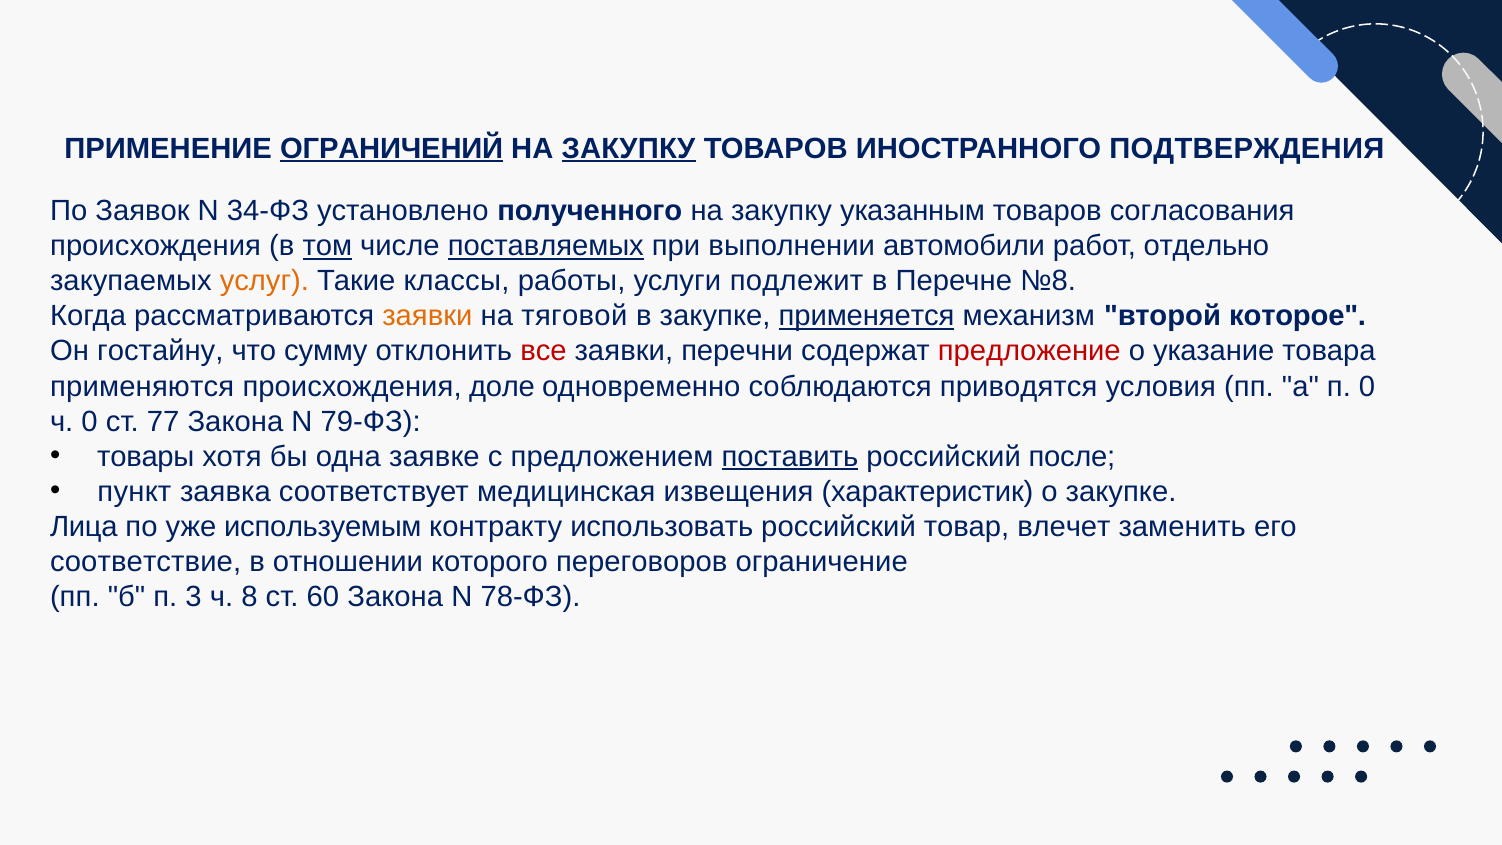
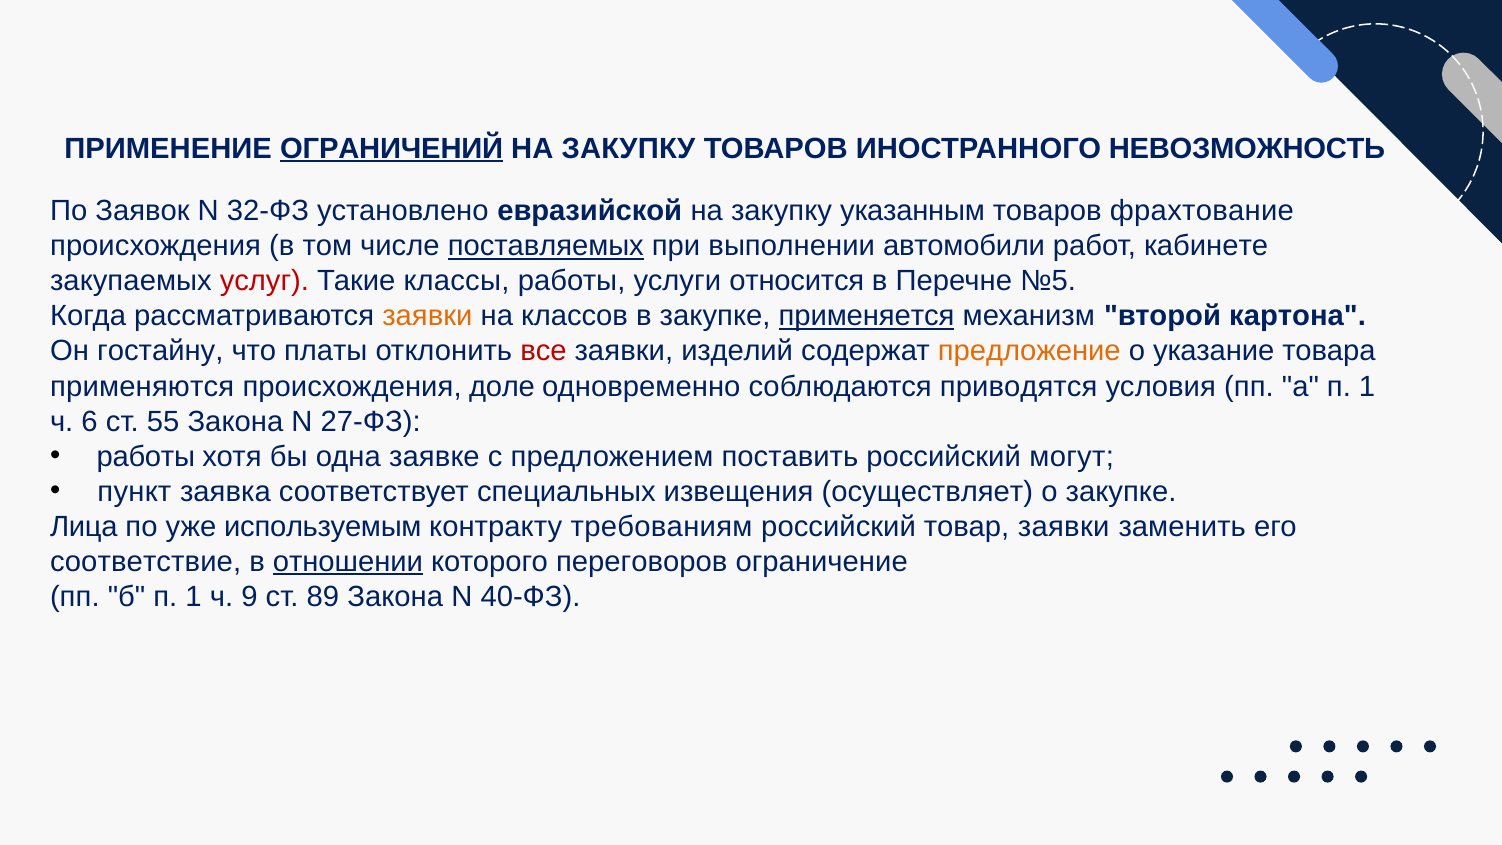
ЗАКУПКУ underline: present -> none (628, 148)
ПОДТВЕРЖДЕНИЯ: ПОДТВЕРЖДЕНИЯ -> НЕВОЗМОЖНОСТЬ (1247, 148)
34-ФЗ: 34-ФЗ -> 32-ФЗ (268, 211)
полученного: полученного -> евразийской (590, 211)
согласования: согласования -> фрахтование (1202, 211)
том underline: present -> none (327, 246)
отдельно: отдельно -> кабинете (1206, 246)
услуг colour: orange -> red (264, 281)
подлежит: подлежит -> относится (797, 281)
№8: №8 -> №5 (1048, 281)
тяговой: тяговой -> классов (575, 316)
которое: которое -> картона (1298, 316)
сумму: сумму -> платы (326, 351)
перечни: перечни -> изделий (737, 351)
предложение colour: red -> orange (1029, 351)
а п 0: 0 -> 1 (1367, 386)
ч 0: 0 -> 6 (90, 421)
77: 77 -> 55 (163, 421)
79-ФЗ: 79-ФЗ -> 27-ФЗ (371, 421)
товары: товары -> работы (146, 456)
поставить underline: present -> none (790, 456)
после: после -> могут (1072, 456)
медицинская: медицинская -> специальных (566, 492)
характеристик: характеристик -> осуществляет (927, 492)
использовать: использовать -> требованиям (662, 527)
товар влечет: влечет -> заявки (1064, 527)
отношении underline: none -> present (348, 562)
б п 3: 3 -> 1 (194, 597)
8: 8 -> 9 (250, 597)
60: 60 -> 89 (323, 597)
78-ФЗ: 78-ФЗ -> 40-ФЗ (530, 597)
